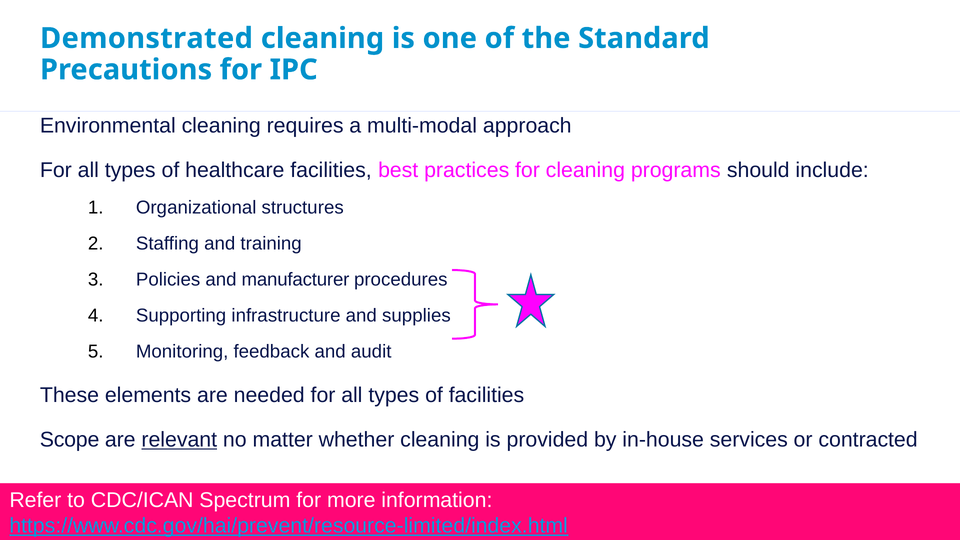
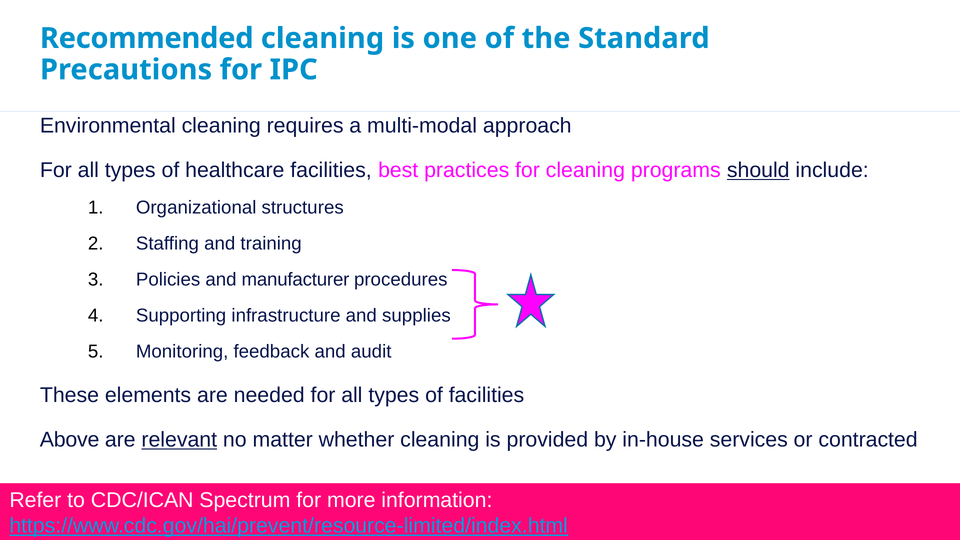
Demonstrated: Demonstrated -> Recommended (147, 38)
should underline: none -> present (758, 170)
Scope: Scope -> Above (70, 440)
